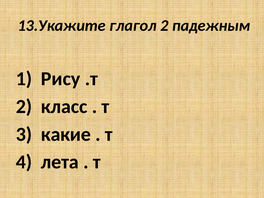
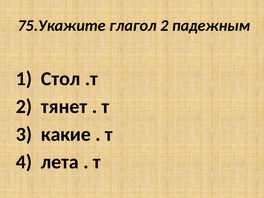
13.Укажите: 13.Укажите -> 75.Укажите (62, 26)
Рису: Рису -> Стол (61, 79)
класс: класс -> тянет (64, 107)
